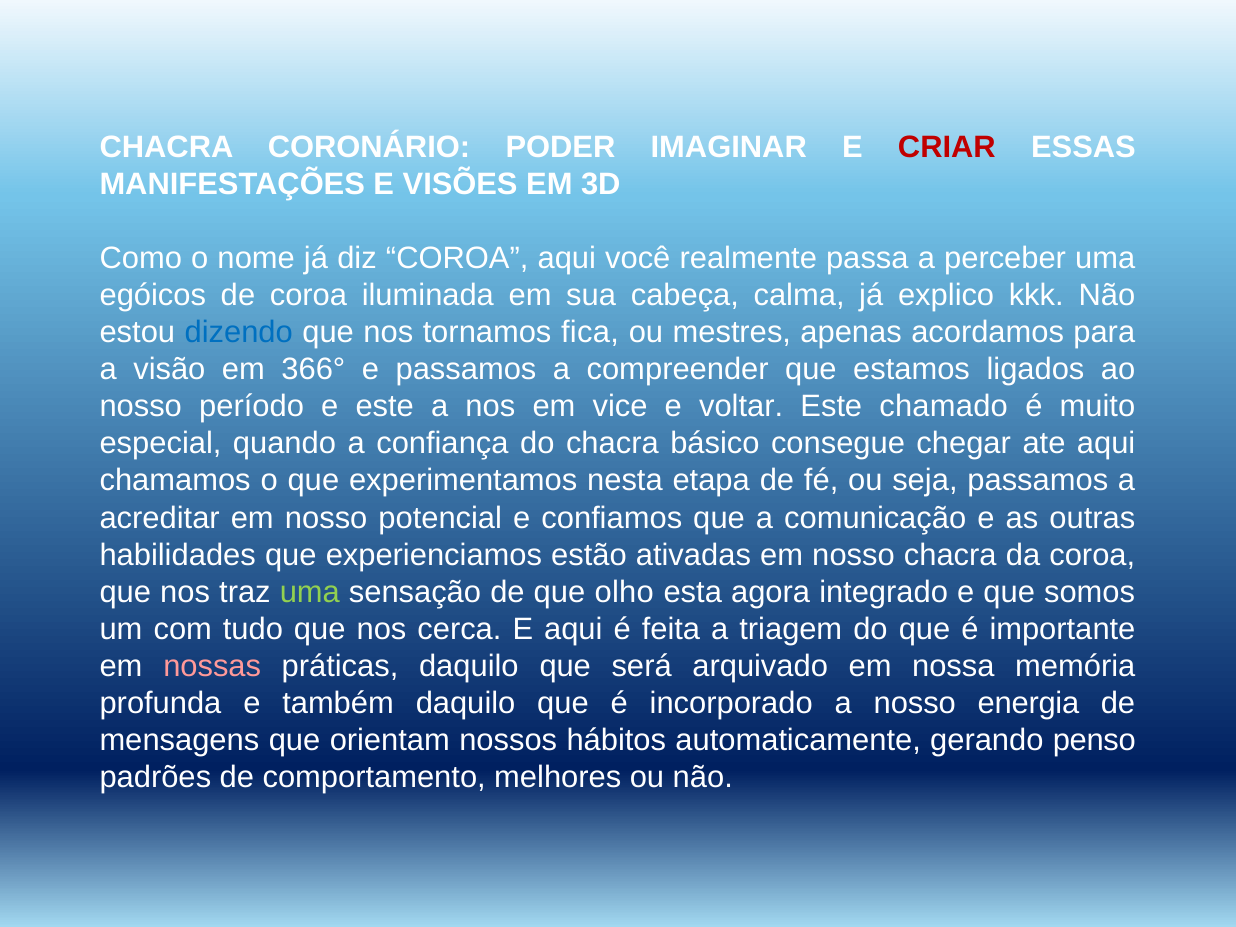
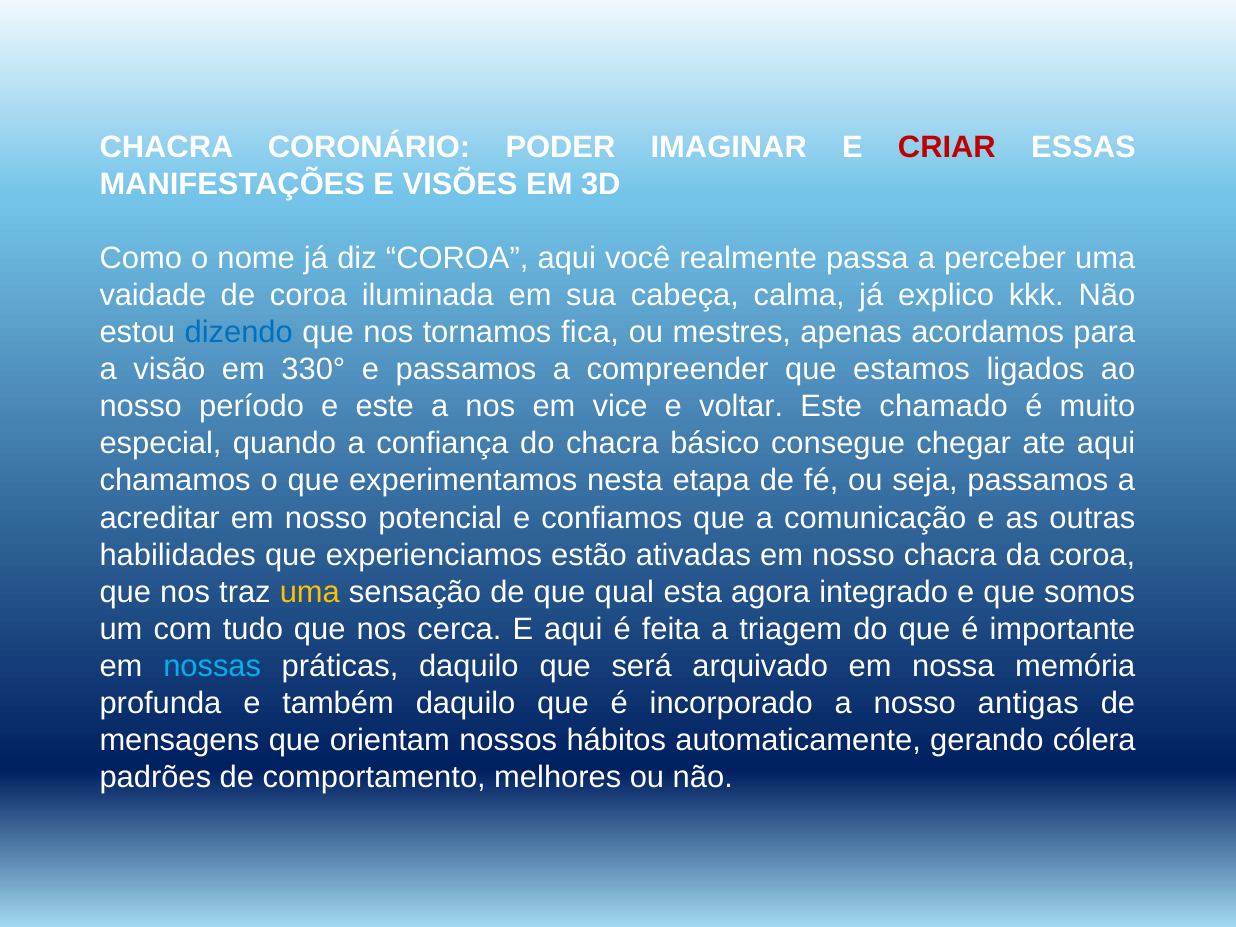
egóicos: egóicos -> vaidade (153, 295)
366°: 366° -> 330° (313, 370)
uma colour: light green -> yellow (310, 592)
olho: olho -> qual (624, 592)
nossas colour: pink -> light blue (212, 666)
energia: energia -> antigas (1028, 703)
penso: penso -> cólera (1094, 740)
